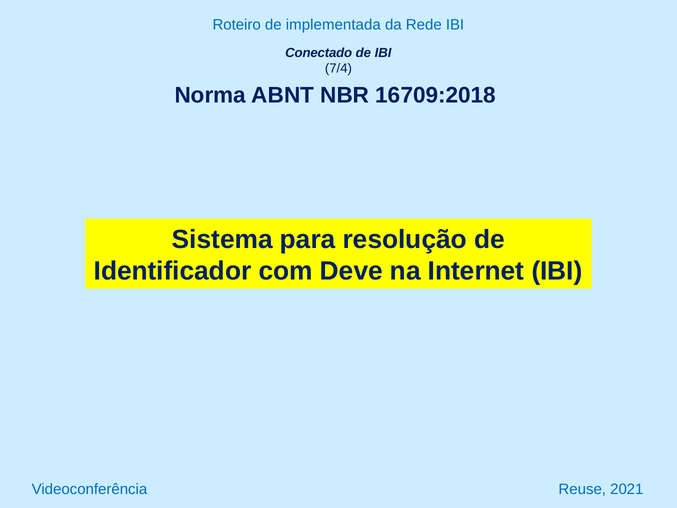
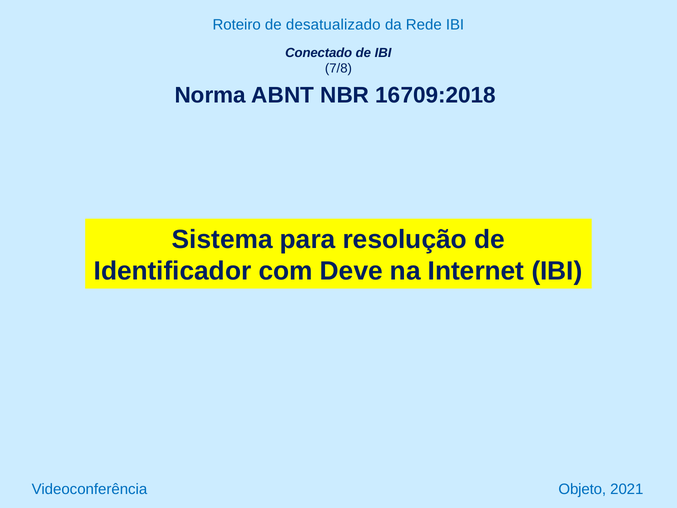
implementada: implementada -> desatualizado (333, 25)
7/4: 7/4 -> 7/8 (338, 69)
Reuse: Reuse -> Objeto (582, 489)
